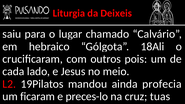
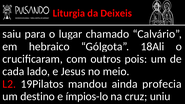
ficaram: ficaram -> destino (38, 96)
preces-lo: preces-lo -> ímpios-lo (87, 96)
tuas: tuas -> uniu (160, 96)
